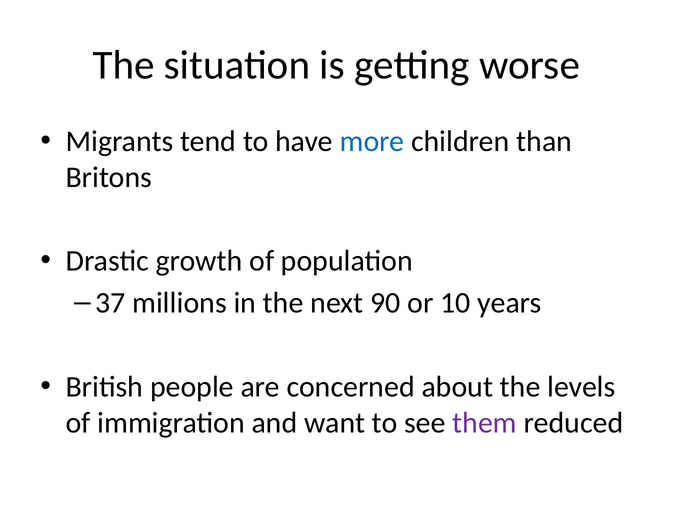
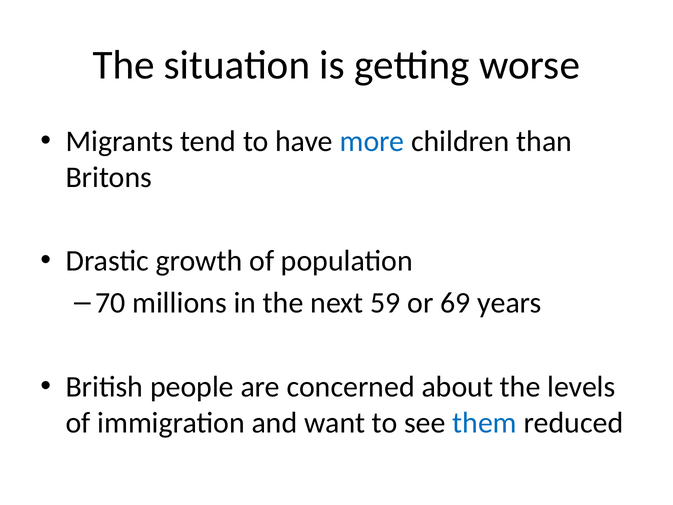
37: 37 -> 70 (110, 303)
90: 90 -> 59 (385, 303)
10: 10 -> 69 (455, 303)
them colour: purple -> blue (485, 423)
